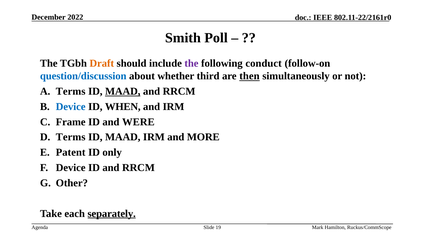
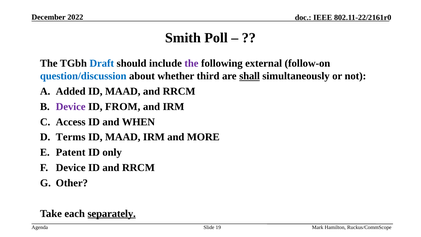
Draft colour: orange -> blue (102, 63)
conduct: conduct -> external (264, 63)
then: then -> shall (250, 76)
Terms: Terms -> Added (71, 91)
MAAD underline: present -> none (123, 91)
Device colour: blue -> purple (71, 107)
WHEN: WHEN -> FROM (123, 107)
Frame: Frame -> Access (71, 122)
WERE: WERE -> WHEN (138, 122)
